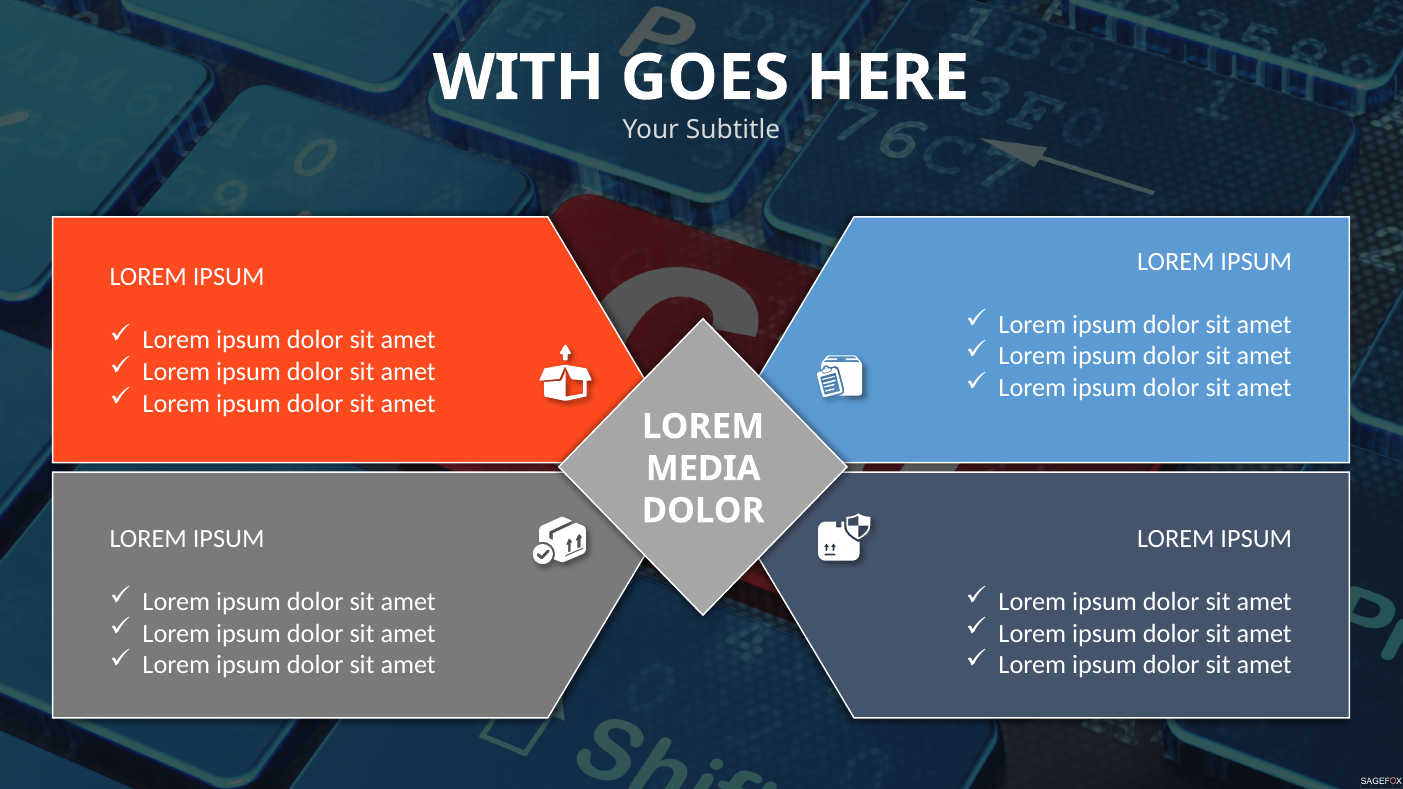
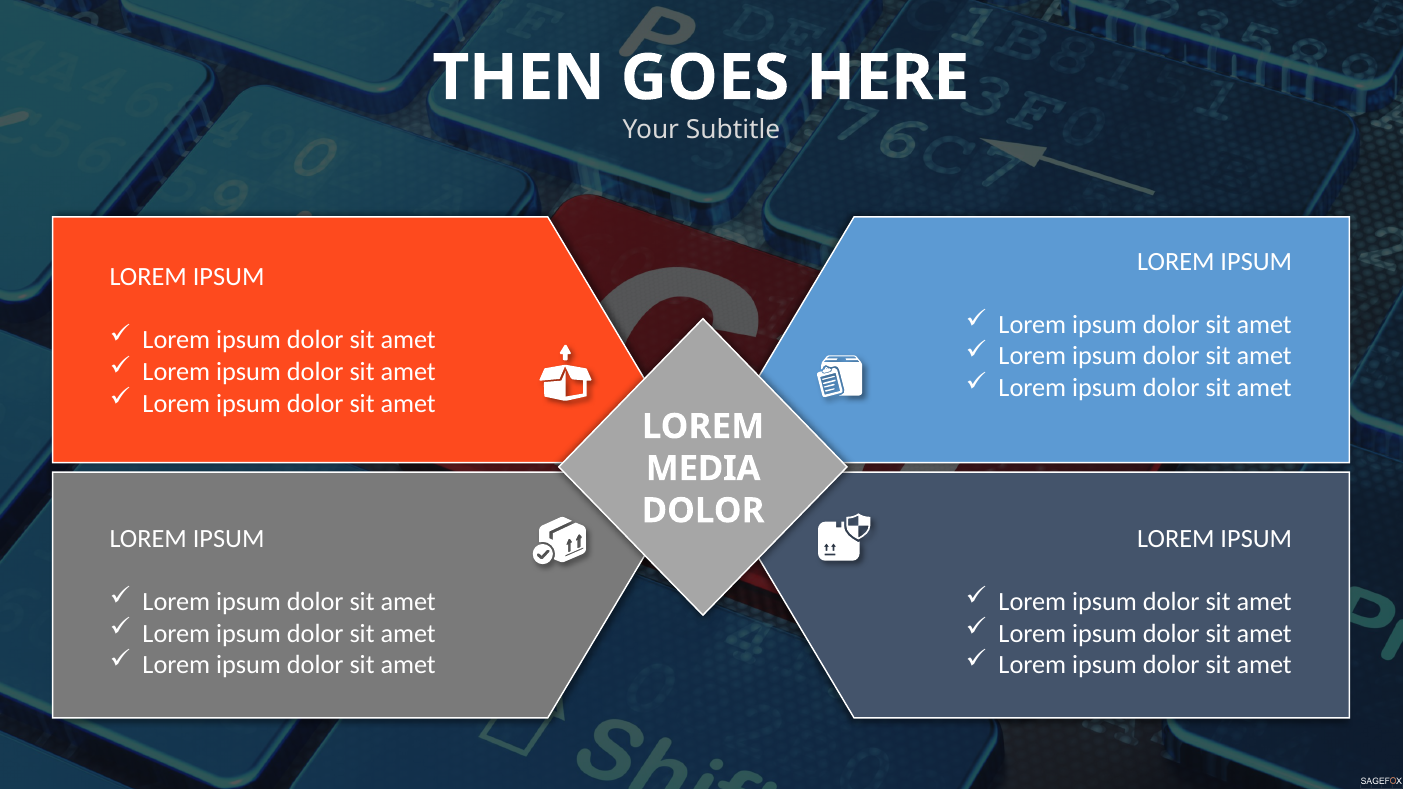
WITH: WITH -> THEN (519, 78)
